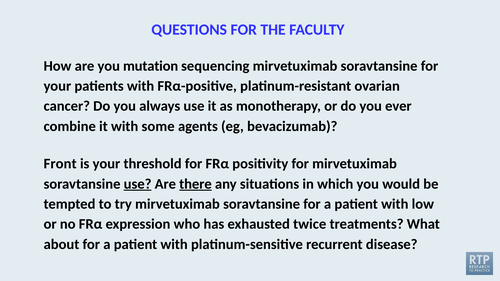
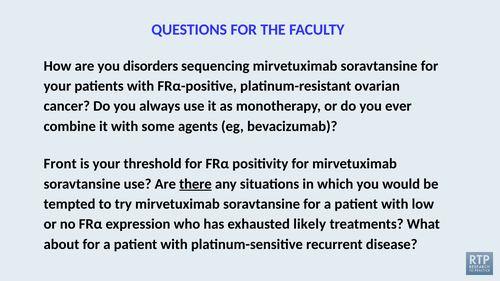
mutation: mutation -> disorders (151, 66)
use underline: present -> none (138, 184)
twice: twice -> likely (310, 224)
